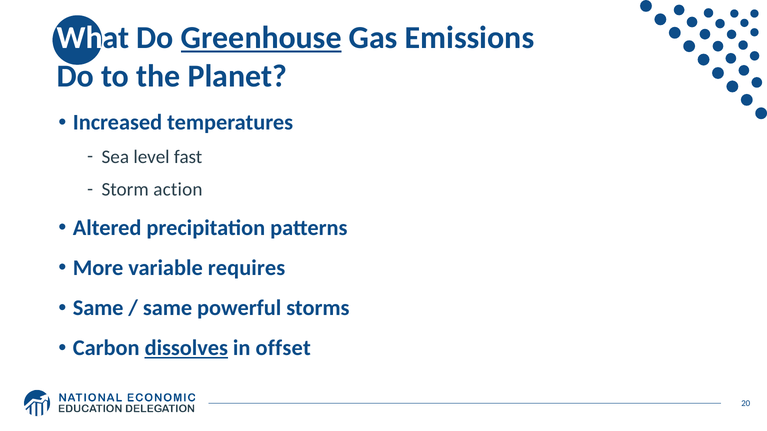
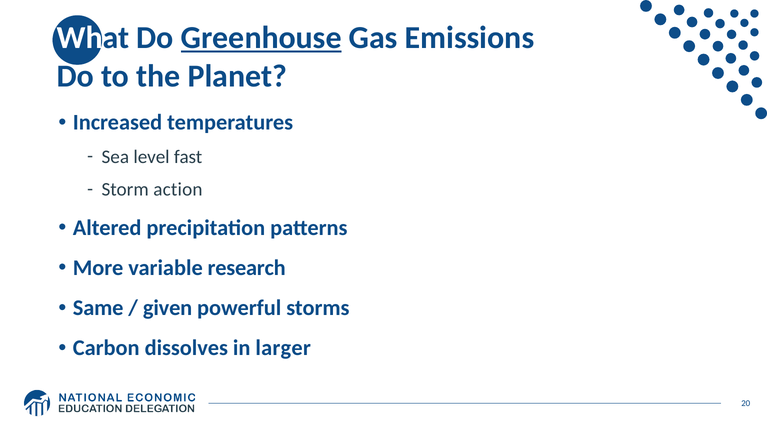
requires: requires -> research (247, 268)
same: same -> given (168, 308)
dissolves underline: present -> none (186, 348)
offset: offset -> larger (283, 348)
